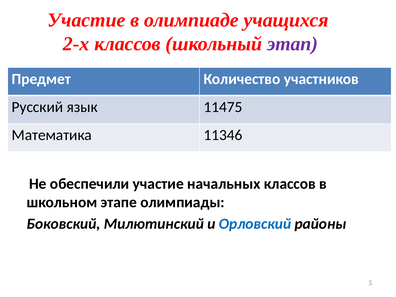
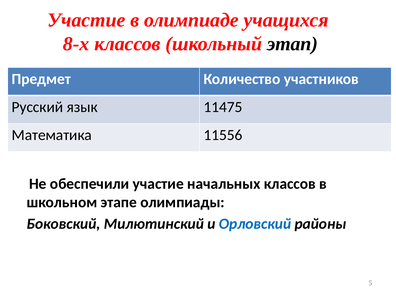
2-х: 2-х -> 8-х (76, 44)
этап colour: purple -> black (293, 44)
11346: 11346 -> 11556 (223, 135)
